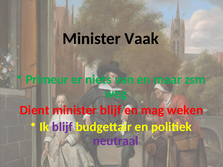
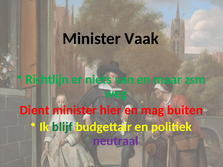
Primeur: Primeur -> Richtlijn (47, 80)
minister blijf: blijf -> hier (111, 110)
weken: weken -> buiten (185, 110)
blijf colour: purple -> green (62, 127)
